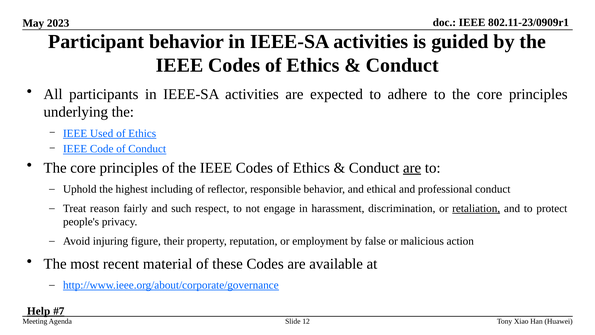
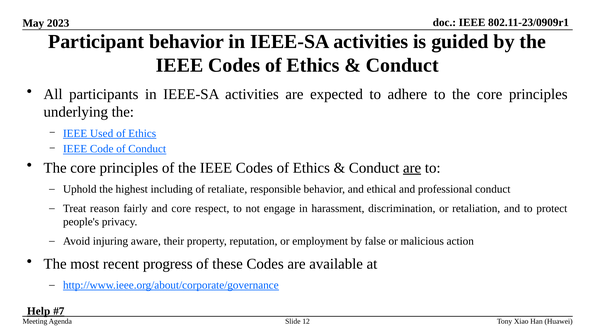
reflector: reflector -> retaliate (227, 189)
and such: such -> core (181, 208)
retaliation underline: present -> none (476, 208)
figure: figure -> aware (146, 241)
material: material -> progress (168, 264)
